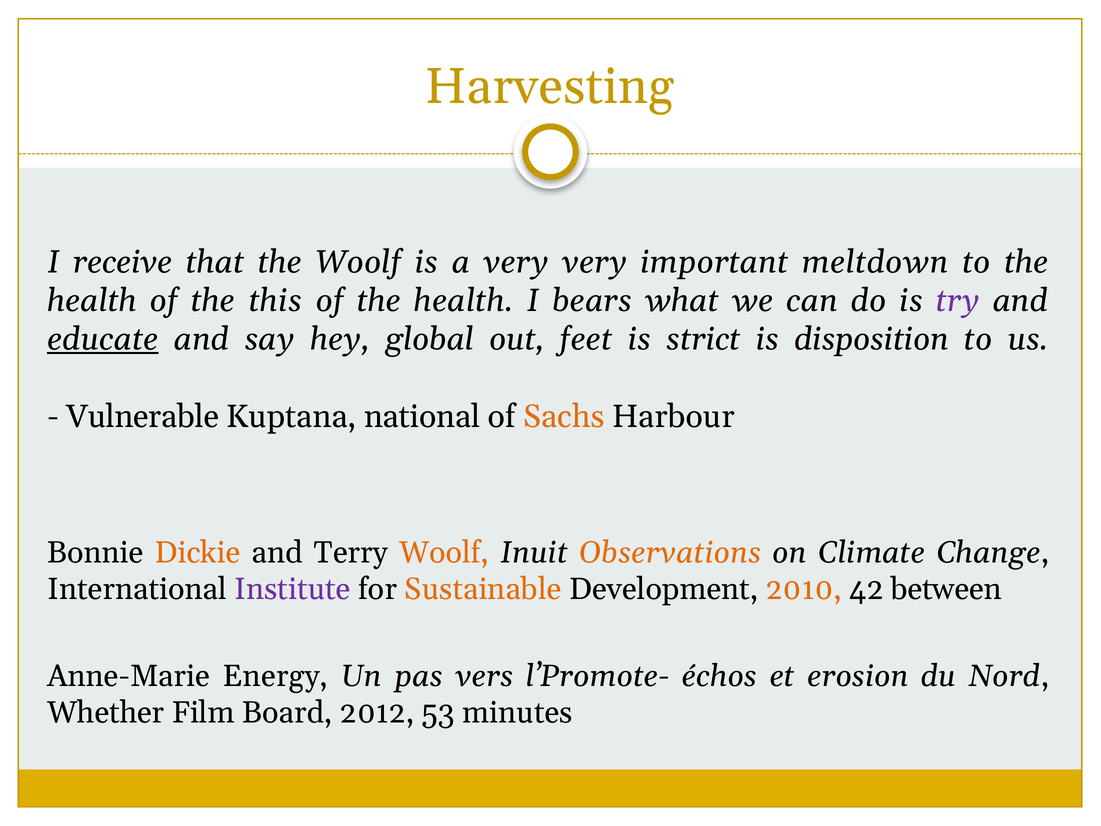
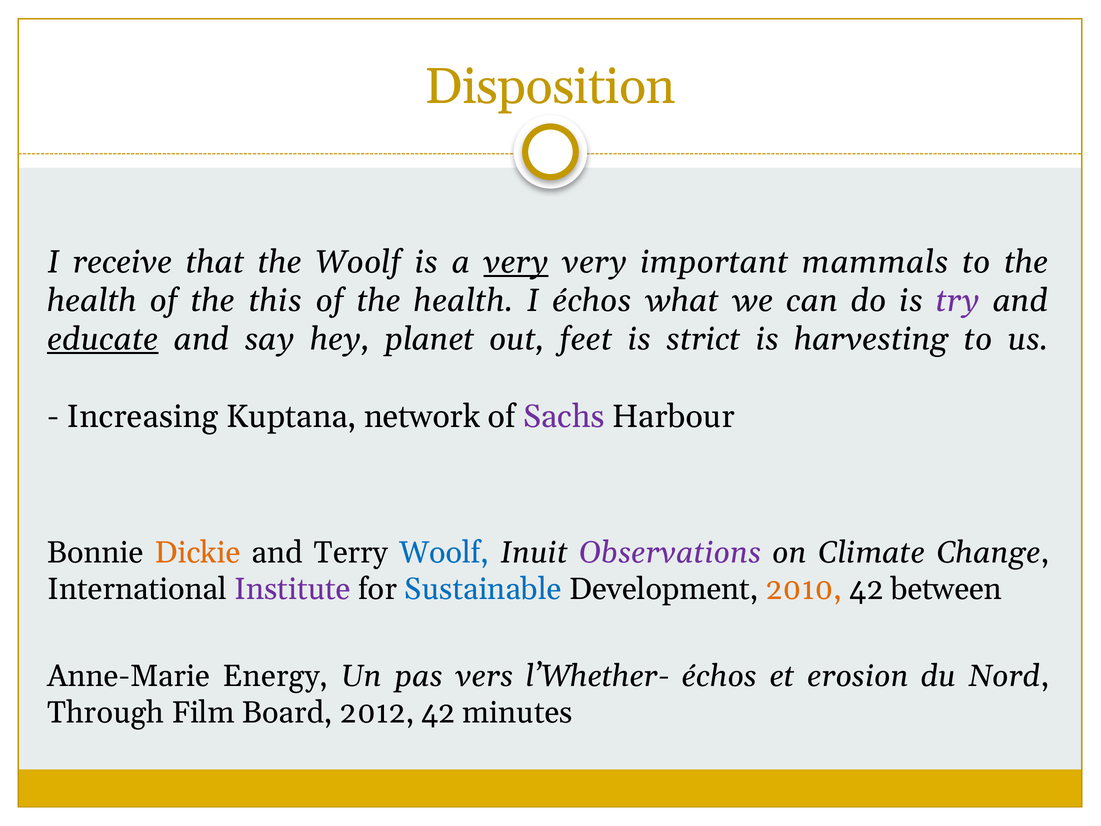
Harvesting: Harvesting -> Disposition (550, 87)
very underline: none -> present (516, 262)
meltdown: meltdown -> mammals (875, 262)
I bears: bears -> échos (592, 301)
global: global -> planet (430, 339)
disposition: disposition -> harvesting (871, 339)
Vulnerable: Vulnerable -> Increasing (143, 416)
national: national -> network (422, 416)
Sachs colour: orange -> purple (564, 416)
Woolf colour: orange -> blue (444, 552)
Observations colour: orange -> purple (670, 552)
Sustainable colour: orange -> blue (483, 589)
l’Promote-: l’Promote- -> l’Whether- (598, 676)
Whether: Whether -> Through (106, 713)
2012 53: 53 -> 42 (438, 713)
